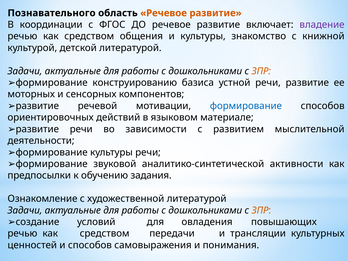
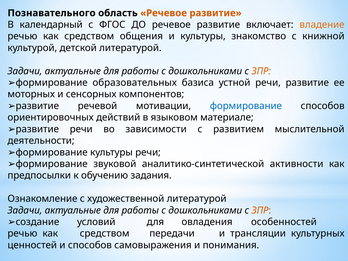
координации: координации -> календарный (51, 25)
владение colour: purple -> orange (322, 25)
конструированию: конструированию -> образовательных (135, 83)
повышающих: повышающих -> особенностей (284, 222)
